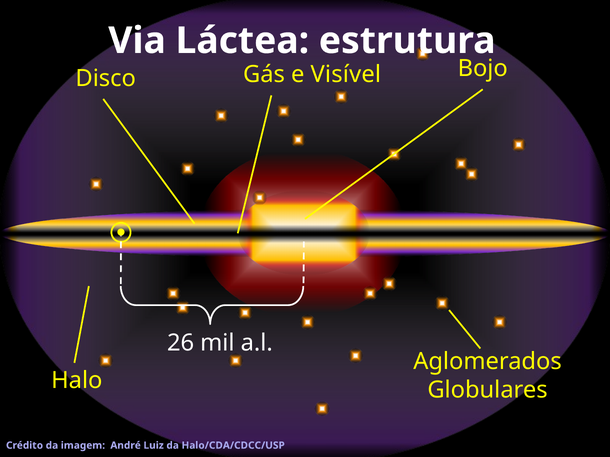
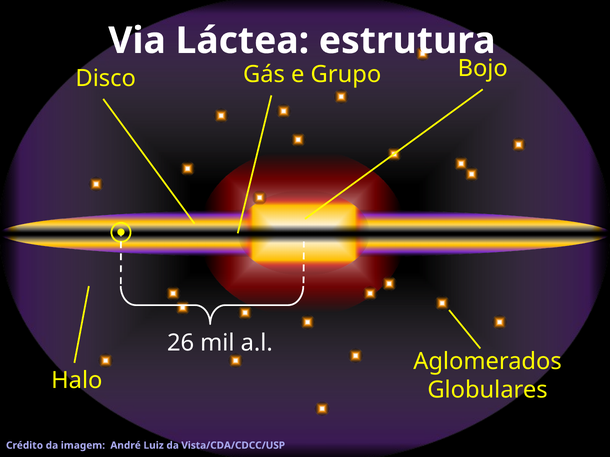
Visível: Visível -> Grupo (346, 75)
Halo/CDA/CDCC/USP: Halo/CDA/CDCC/USP -> Vista/CDA/CDCC/USP (233, 446)
